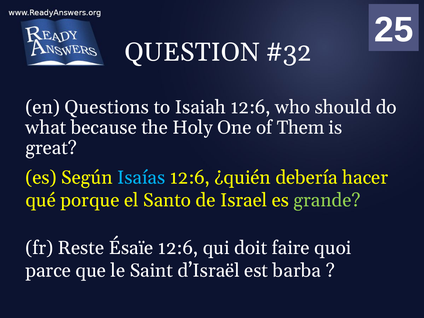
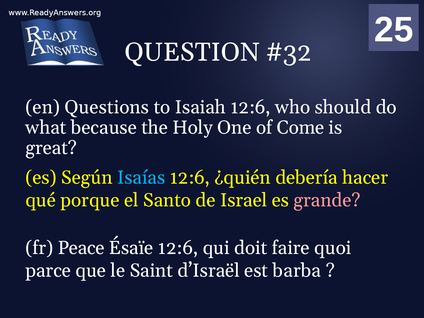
Them: Them -> Come (301, 128)
grande colour: light green -> pink (327, 200)
Reste: Reste -> Peace (81, 248)
